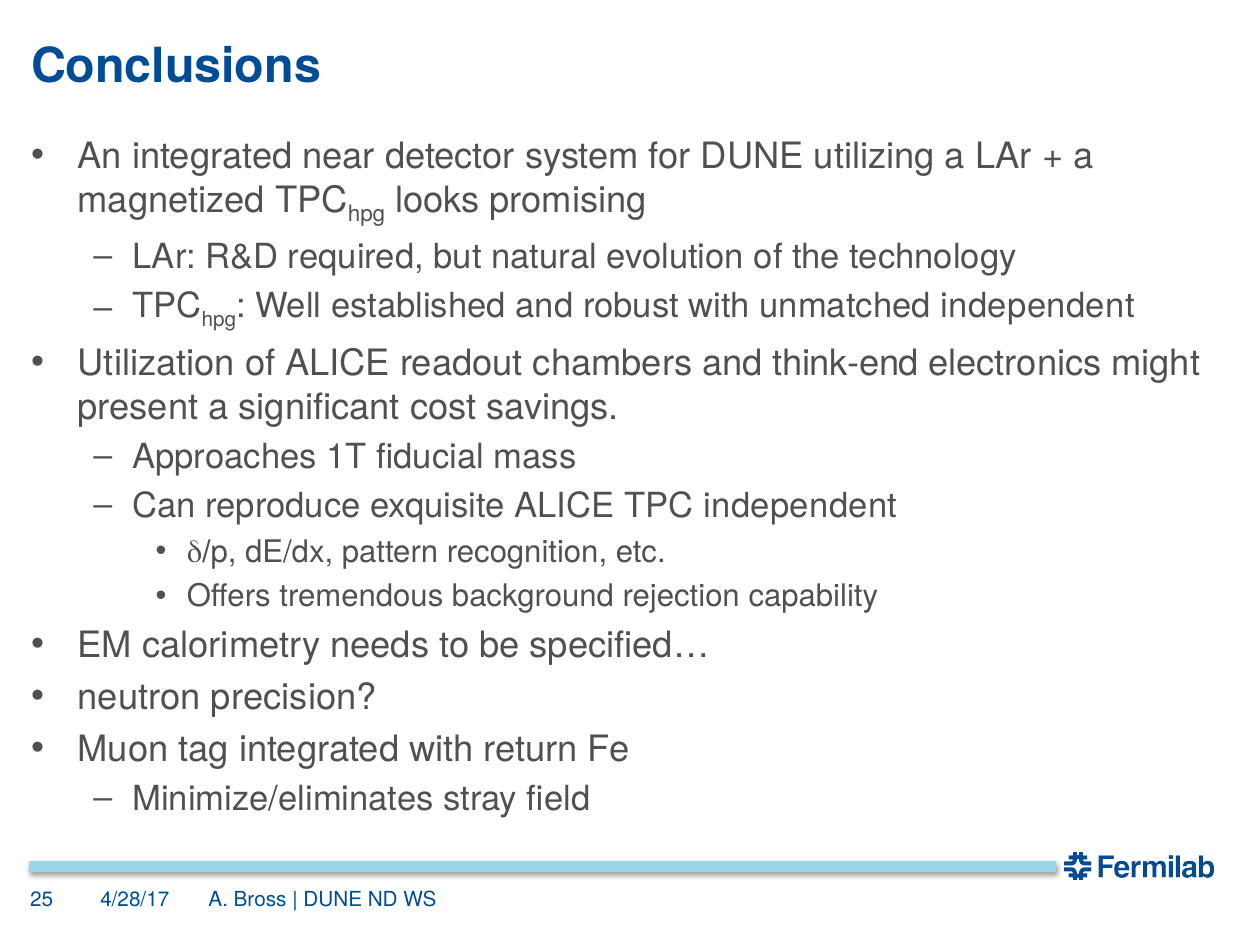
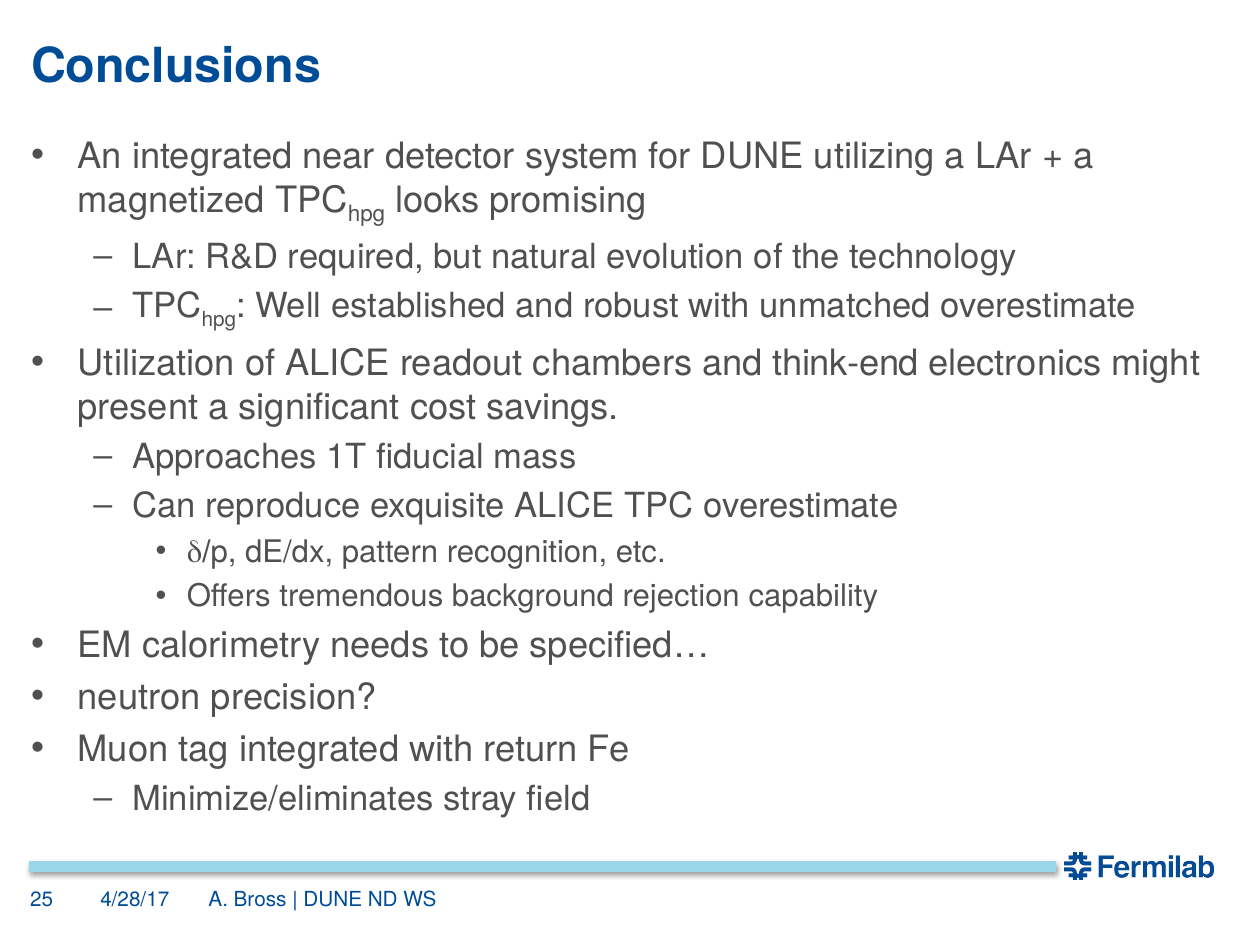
unmatched independent: independent -> overestimate (1038, 306)
TPC independent: independent -> overestimate (801, 506)
